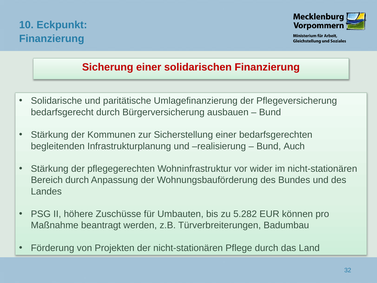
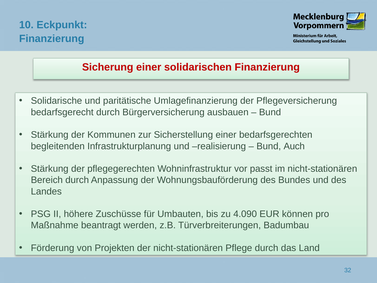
wider: wider -> passt (261, 169)
5.282: 5.282 -> 4.090 (245, 214)
